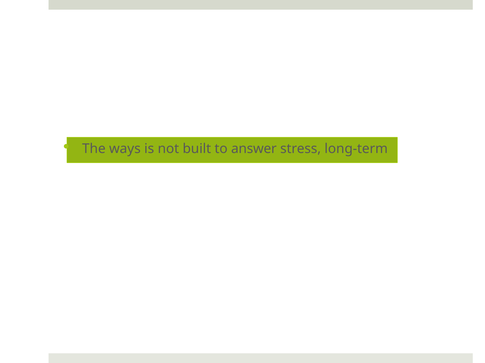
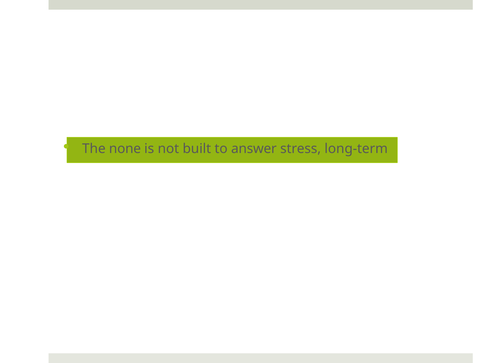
ways: ways -> none (125, 149)
